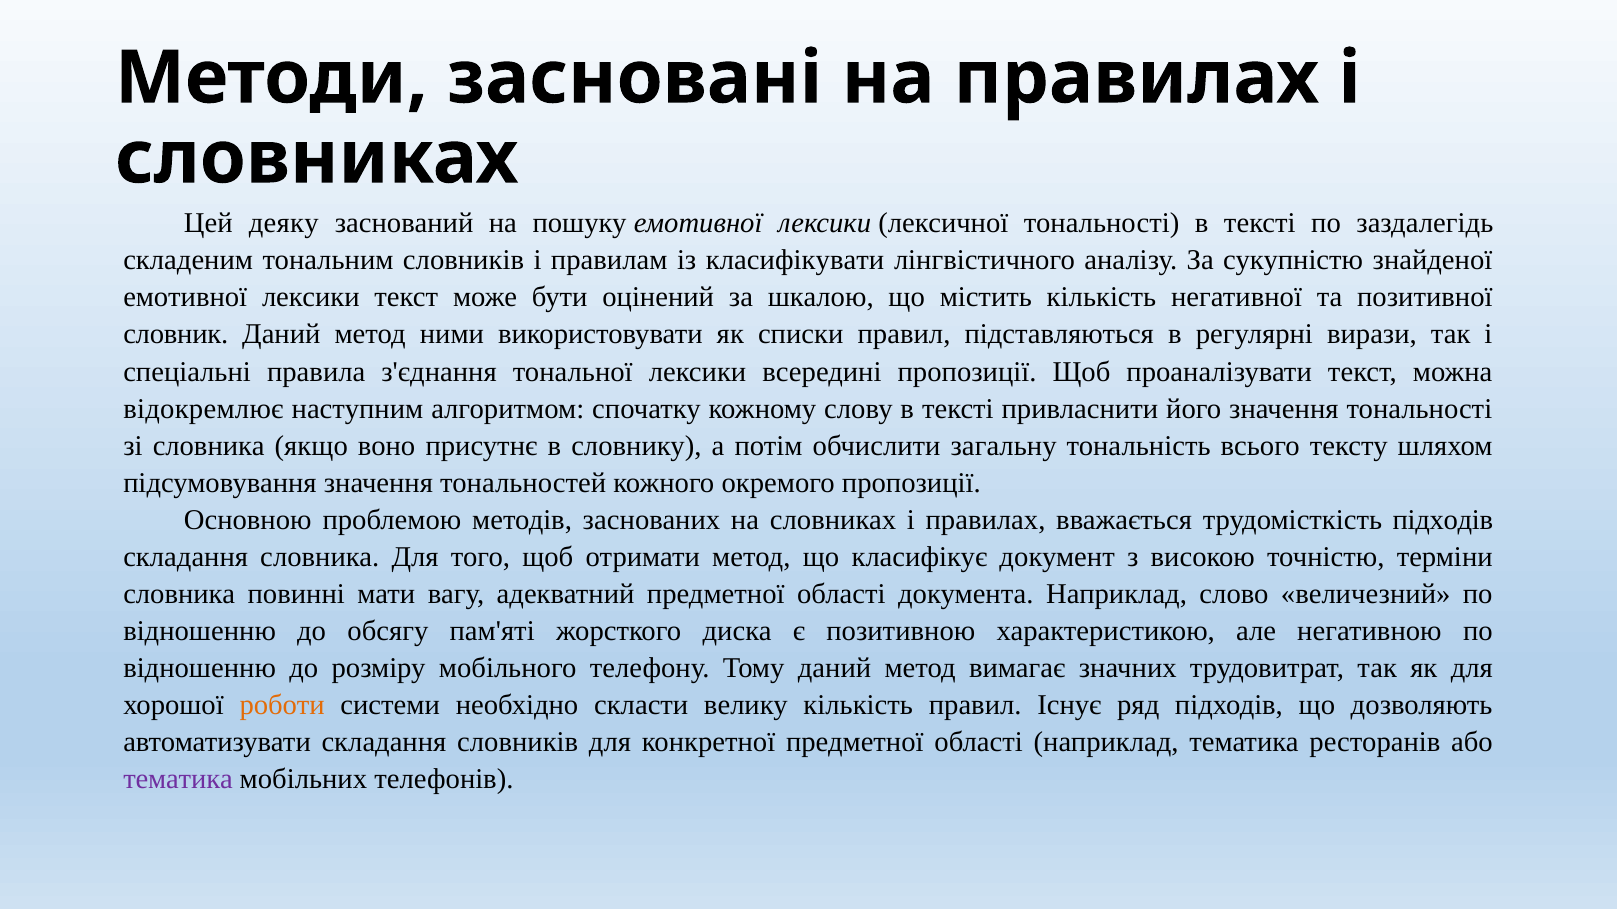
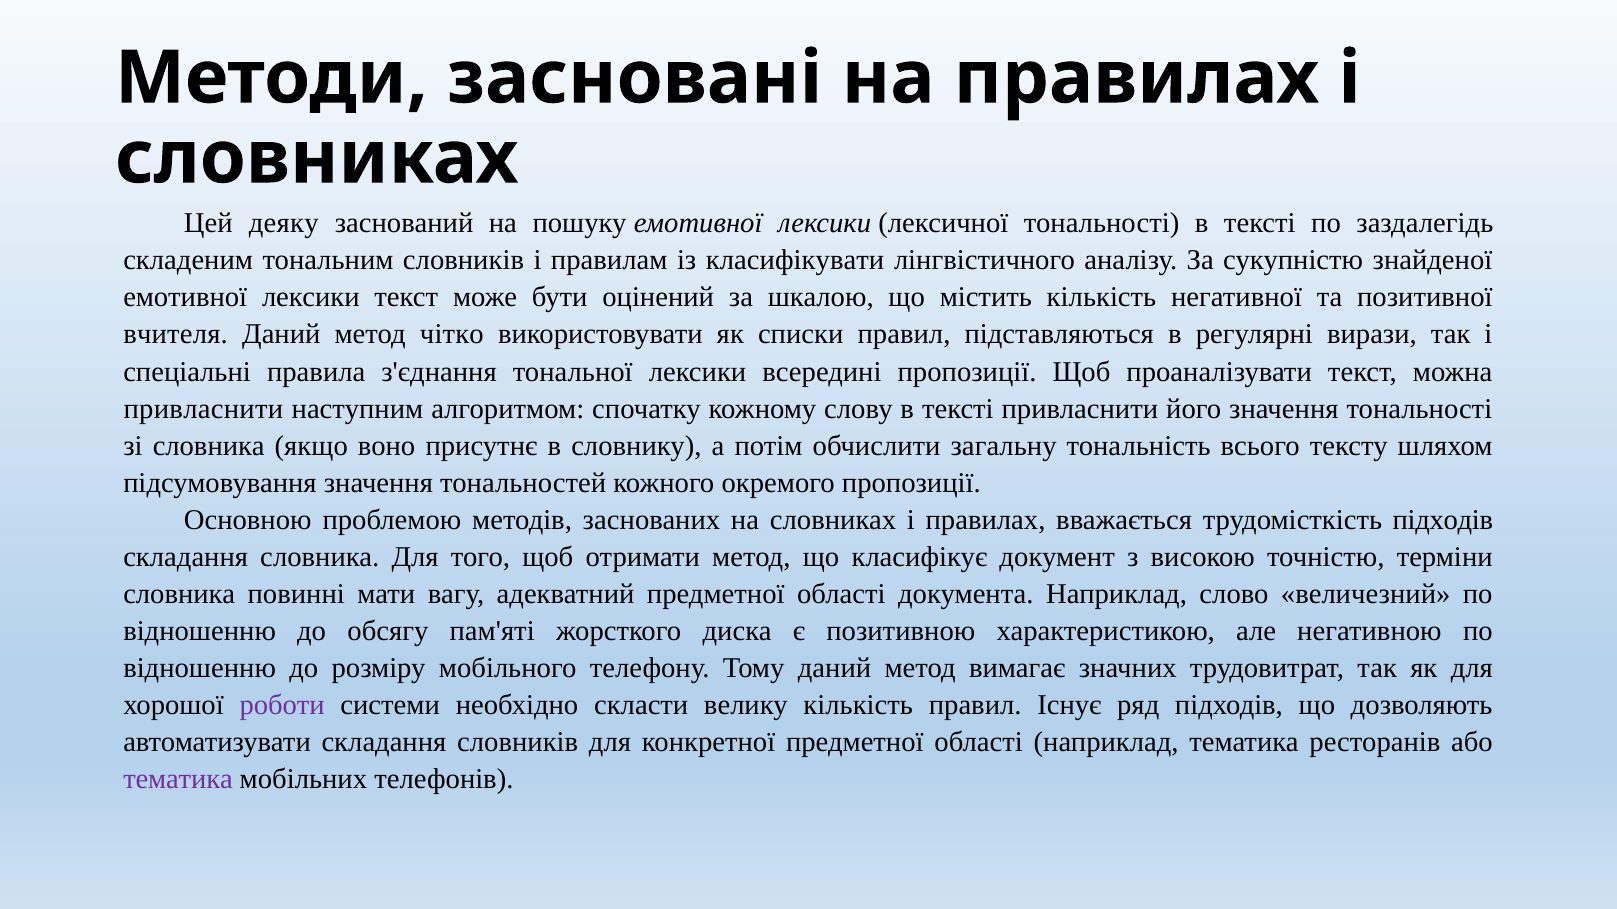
словник: словник -> вчителя (176, 335)
ними: ними -> чітко (452, 335)
відокремлює: відокремлює -> привласнити (203, 409)
роботи colour: orange -> purple (282, 706)
